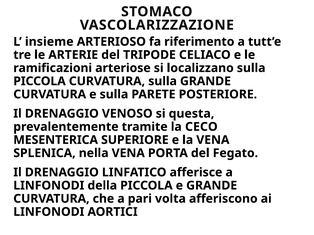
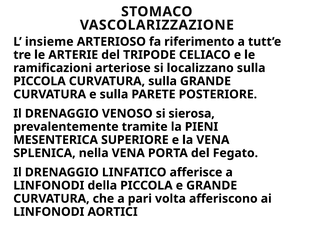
questa: questa -> sierosa (192, 114)
CECO: CECO -> PIENI (201, 127)
